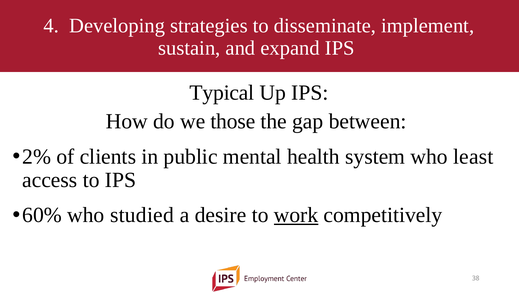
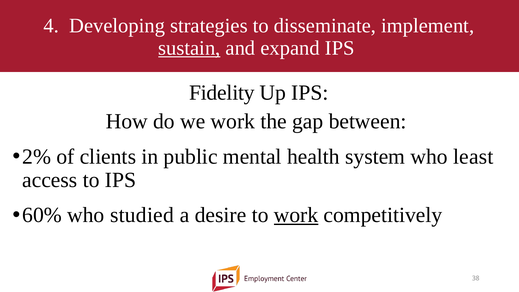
sustain underline: none -> present (189, 48)
Typical: Typical -> Fidelity (222, 93)
we those: those -> work (233, 121)
